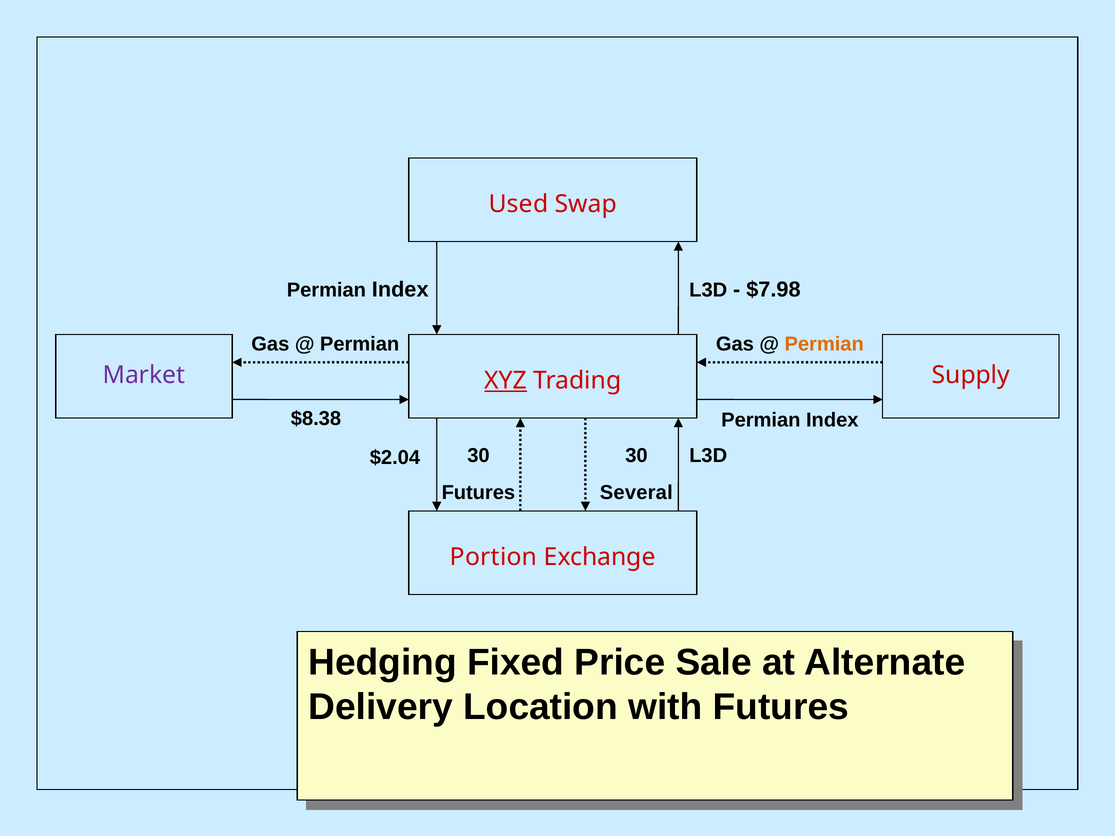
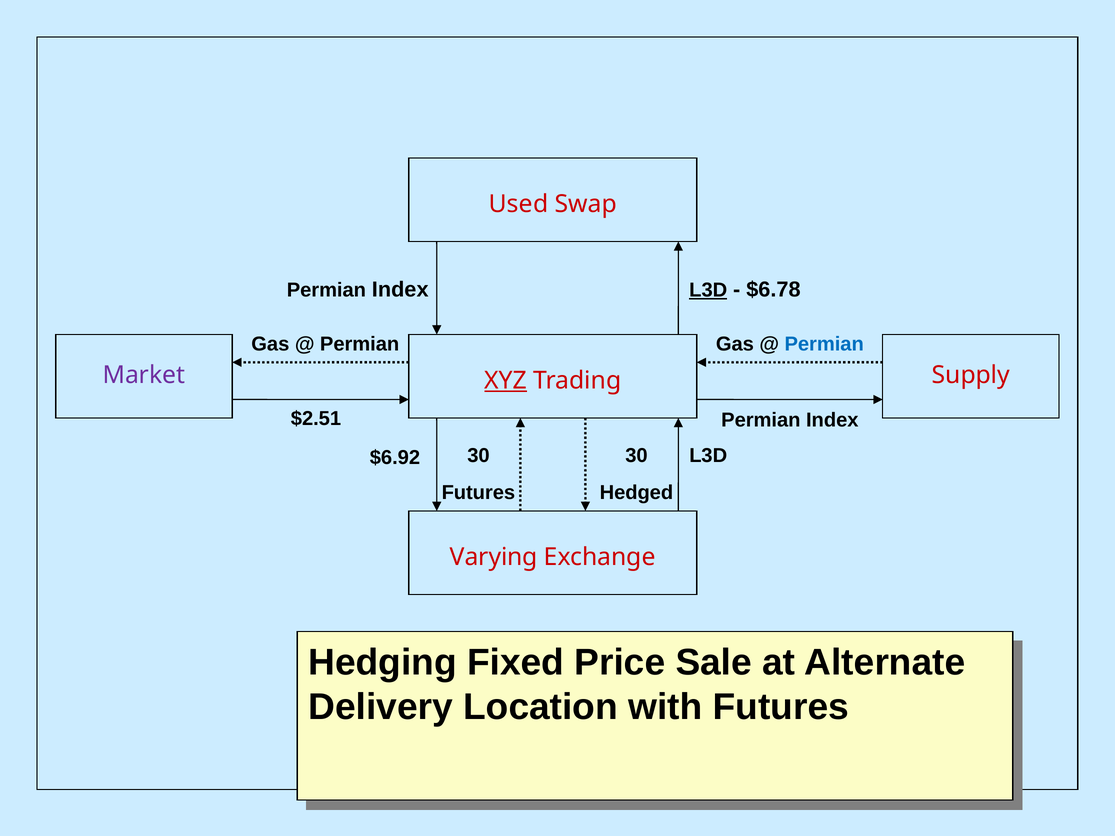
L3D underline: none -> present (708, 290)
$7.98: $7.98 -> $6.78 (773, 290)
Permian colour: orange -> blue (824, 344)
$8.38: $8.38 -> $2.51 (316, 419)
$2.04: $2.04 -> $6.92 (395, 458)
Several: Several -> Hedged (636, 493)
Portion: Portion -> Varying (494, 557)
